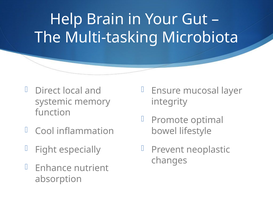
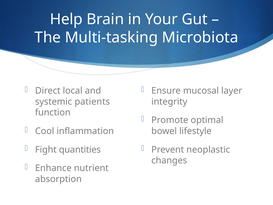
memory: memory -> patients (92, 102)
especially: especially -> quantities (80, 149)
